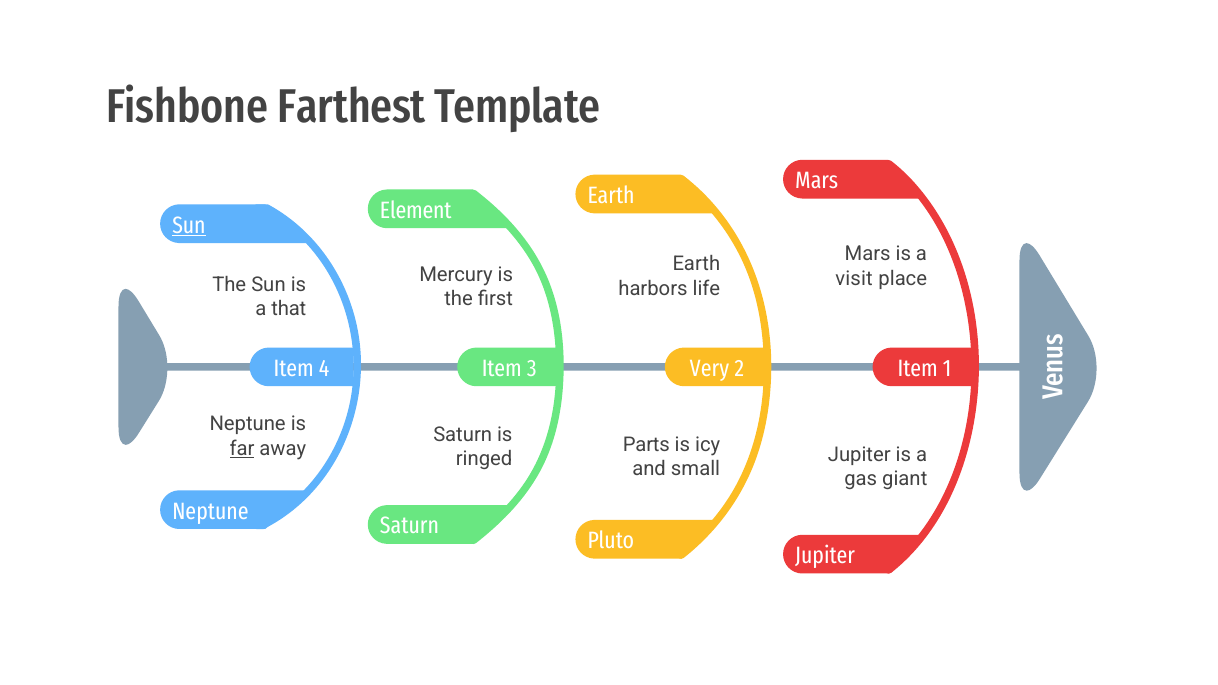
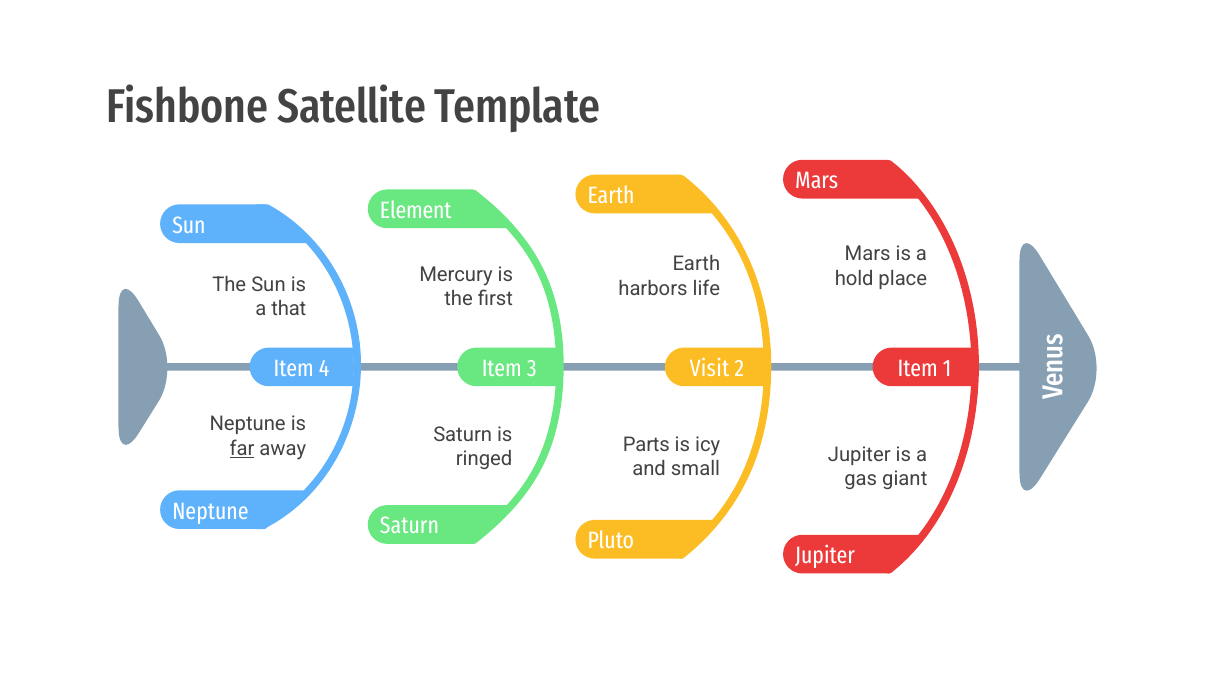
Farthest: Farthest -> Satellite (352, 107)
Sun underline: present -> none (189, 225)
visit: visit -> hold (854, 279)
Very: Very -> Visit (709, 369)
